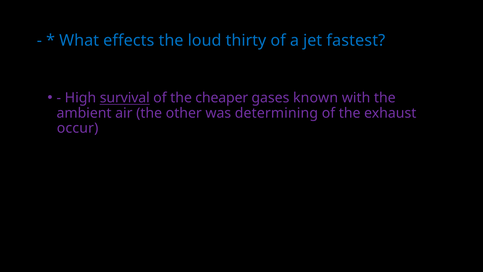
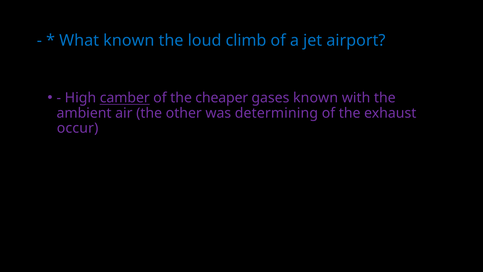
What effects: effects -> known (129, 41)
thirty: thirty -> climb (246, 41)
fastest: fastest -> airport (356, 41)
survival: survival -> camber (125, 98)
